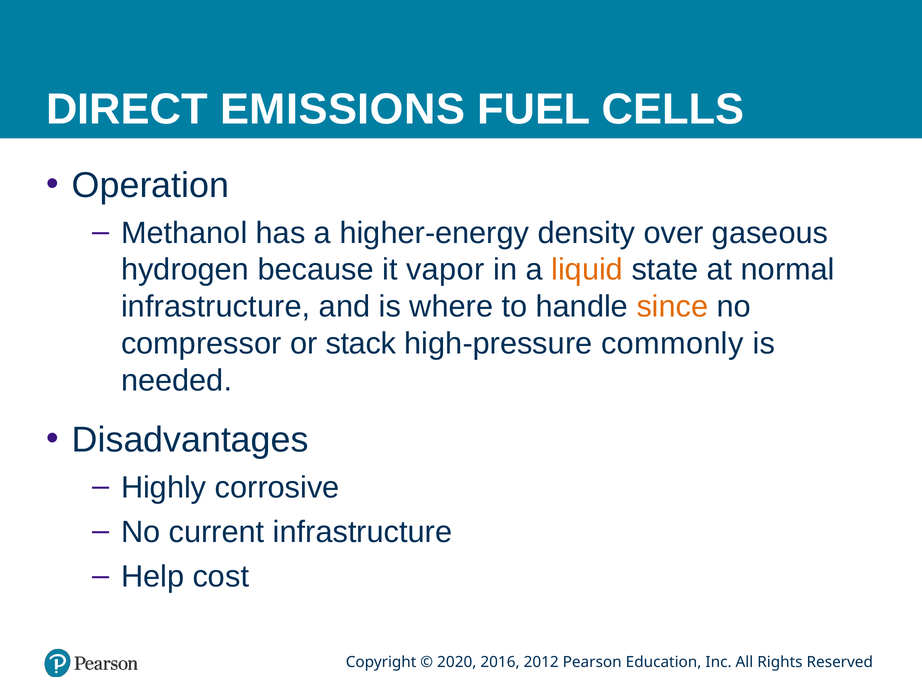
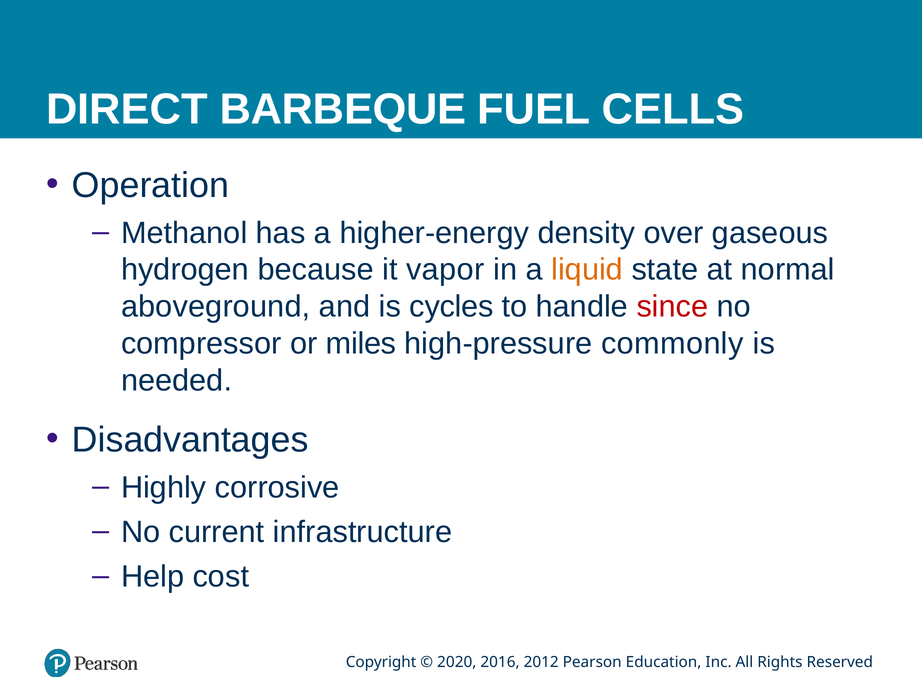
EMISSIONS: EMISSIONS -> BARBEQUE (343, 109)
infrastructure: infrastructure -> aboveground (216, 306)
where: where -> cycles (451, 306)
since colour: orange -> red (672, 306)
stack: stack -> miles (361, 343)
